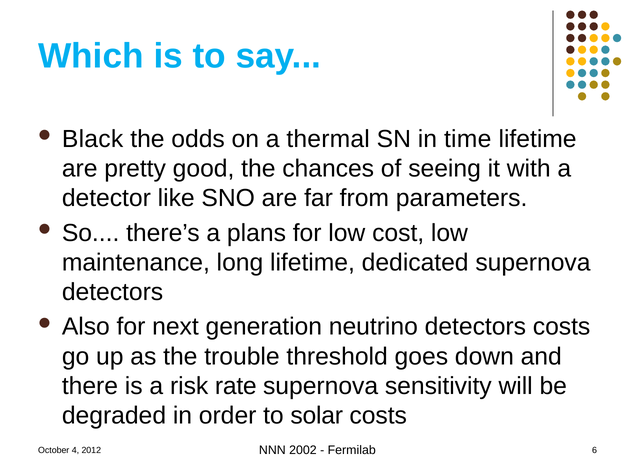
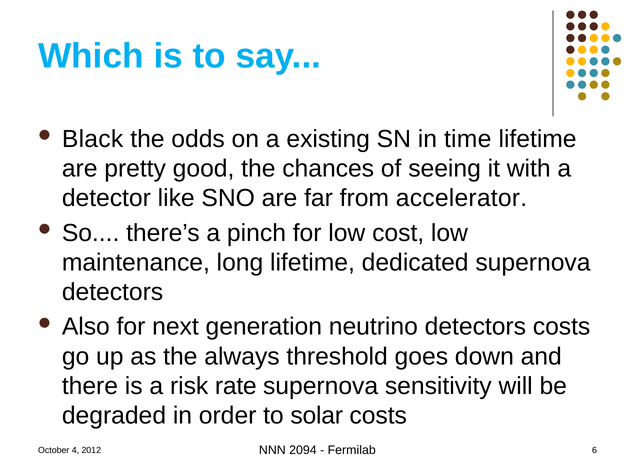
thermal: thermal -> existing (328, 139)
parameters: parameters -> accelerator (461, 198)
plans: plans -> pinch (256, 233)
trouble: trouble -> always (242, 357)
2002: 2002 -> 2094 (303, 451)
